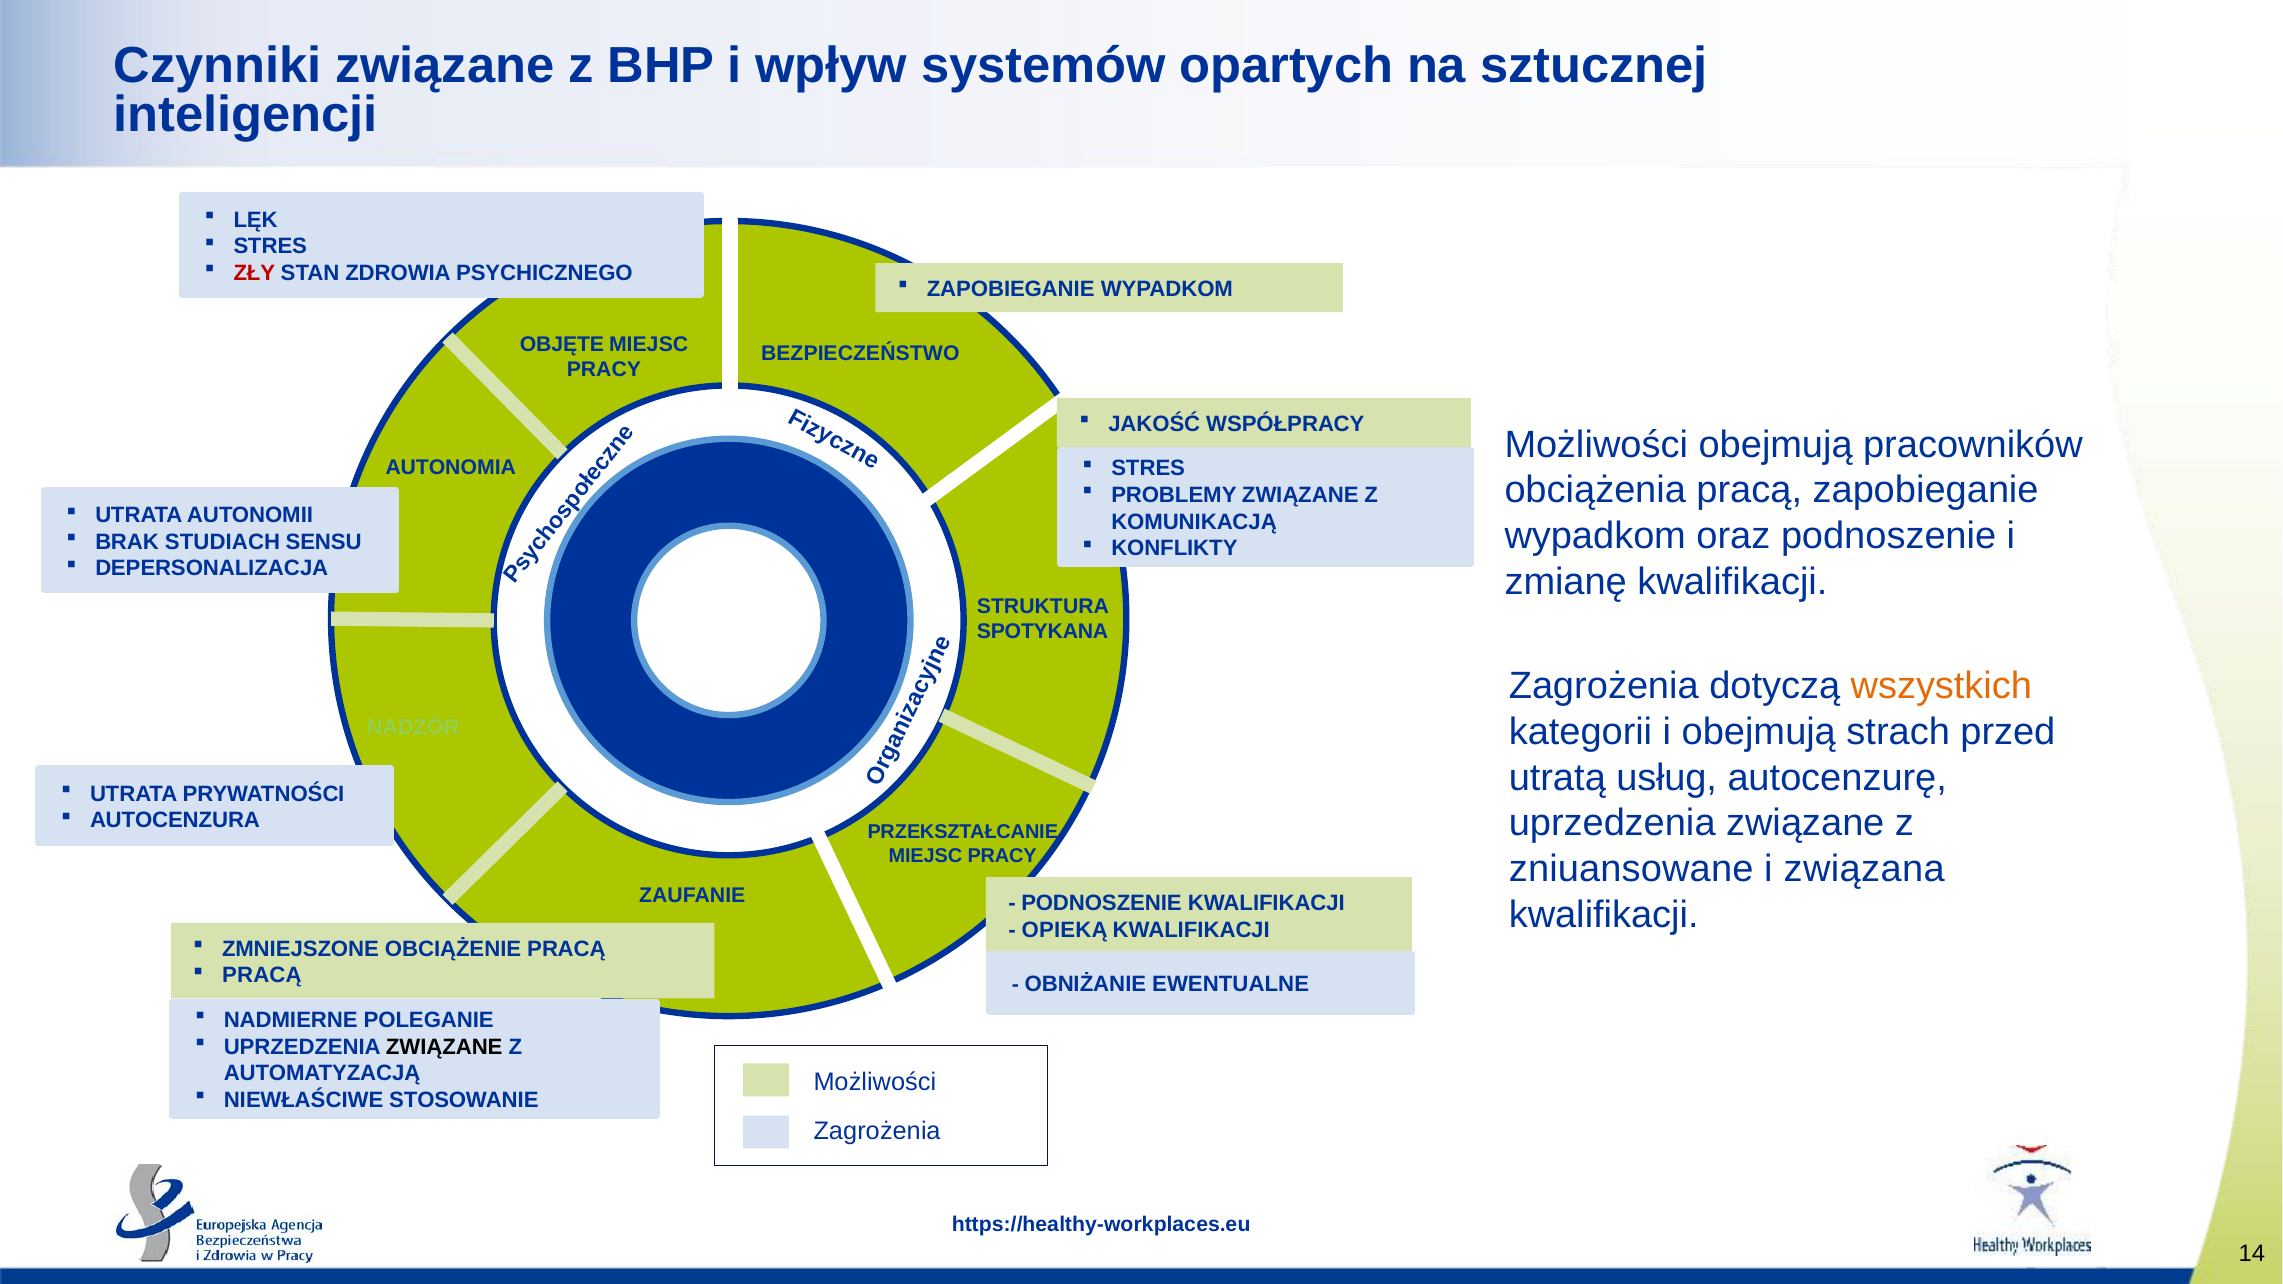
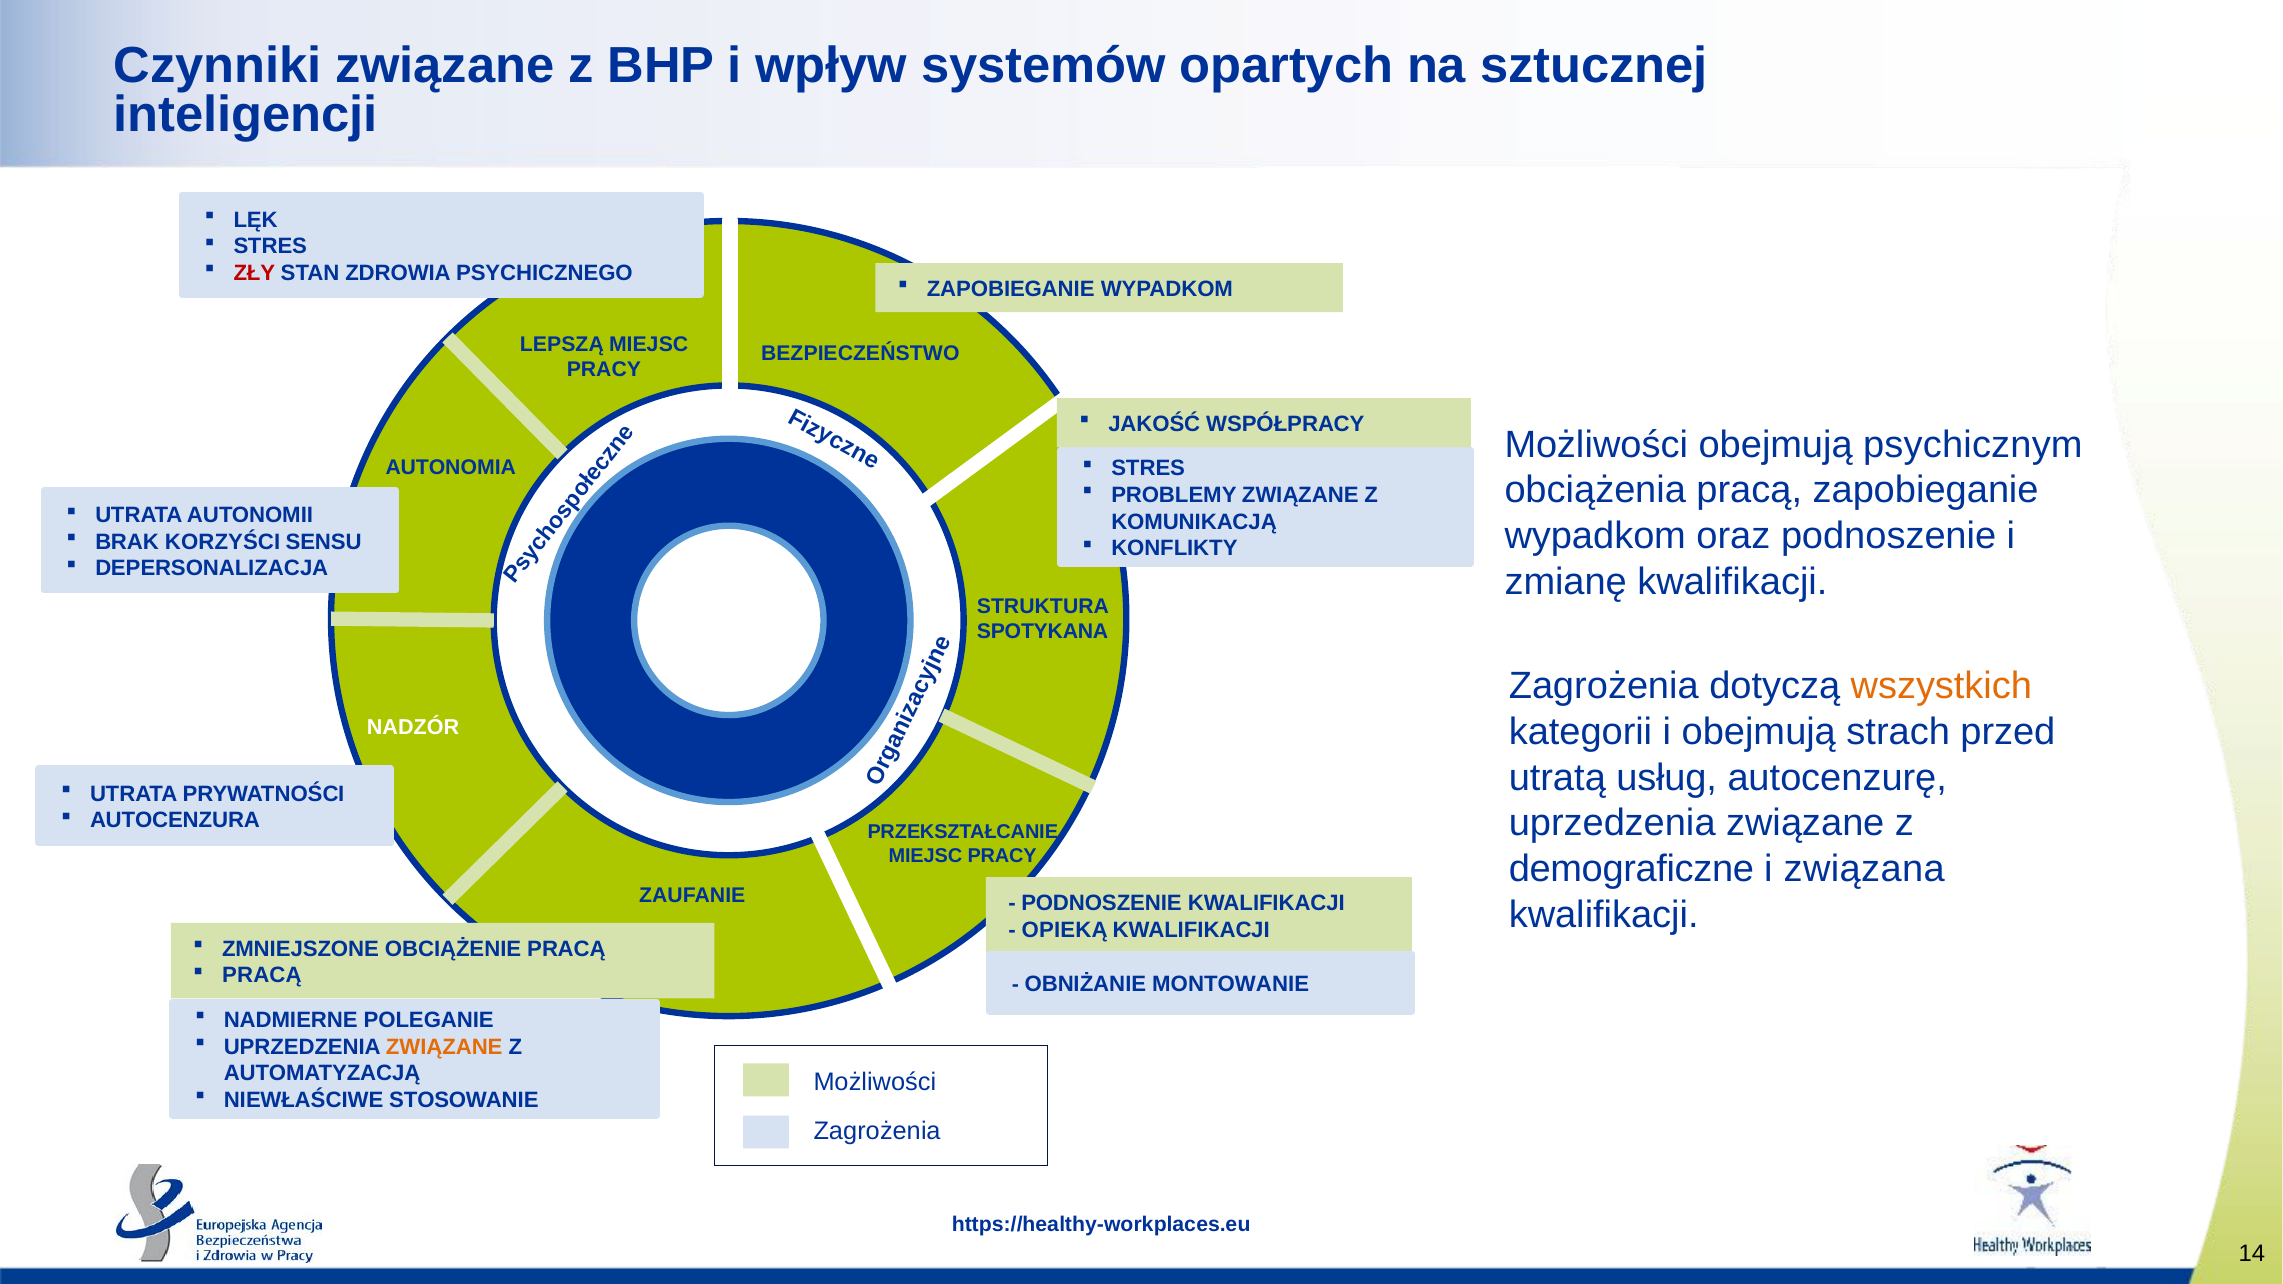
OBJĘTE: OBJĘTE -> LEPSZĄ (562, 344)
pracowników: pracowników -> psychicznym (1973, 445)
STUDIACH: STUDIACH -> KORZYŚCI (223, 542)
NADZÓR colour: light green -> white (413, 727)
zniuansowane: zniuansowane -> demograficzne (1631, 869)
EWENTUALNE: EWENTUALNE -> MONTOWANIE (1231, 984)
ZWIĄZANE colour: black -> orange (444, 1047)
